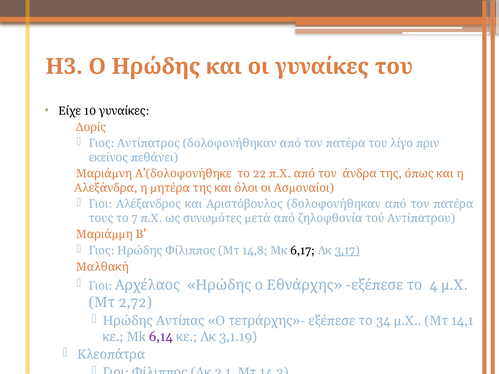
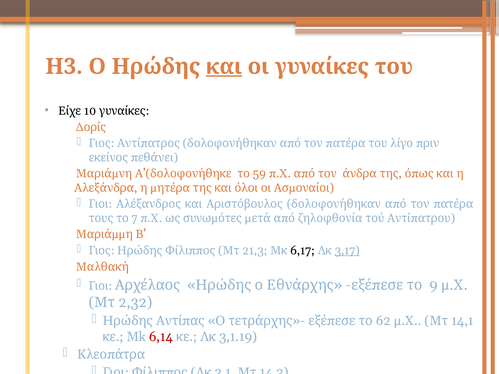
και underline: none -> present (224, 67)
22: 22 -> 59 (259, 174)
14,8: 14,8 -> 21,3 (255, 251)
4: 4 -> 9 (434, 285)
2,72: 2,72 -> 2,32 (135, 303)
34: 34 -> 62 (383, 321)
6,14 colour: purple -> red (161, 337)
